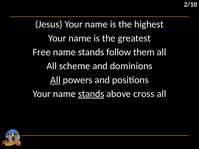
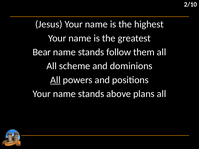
Free: Free -> Bear (42, 52)
stands underline: present -> none (91, 94)
cross: cross -> plans (144, 94)
